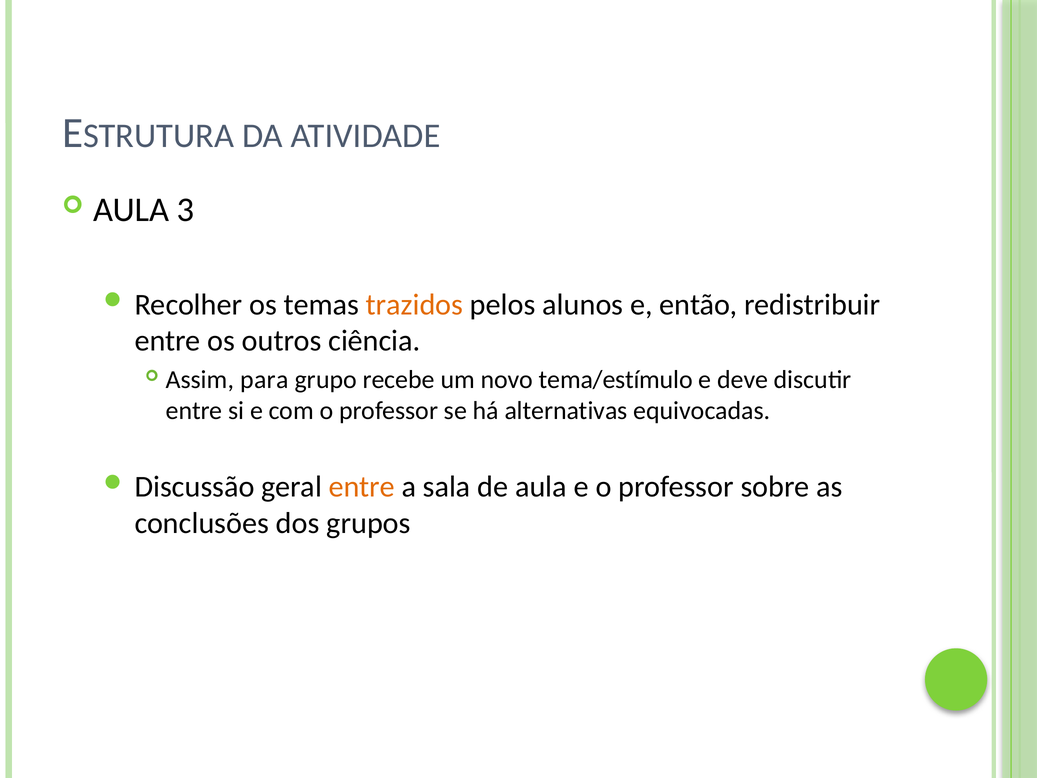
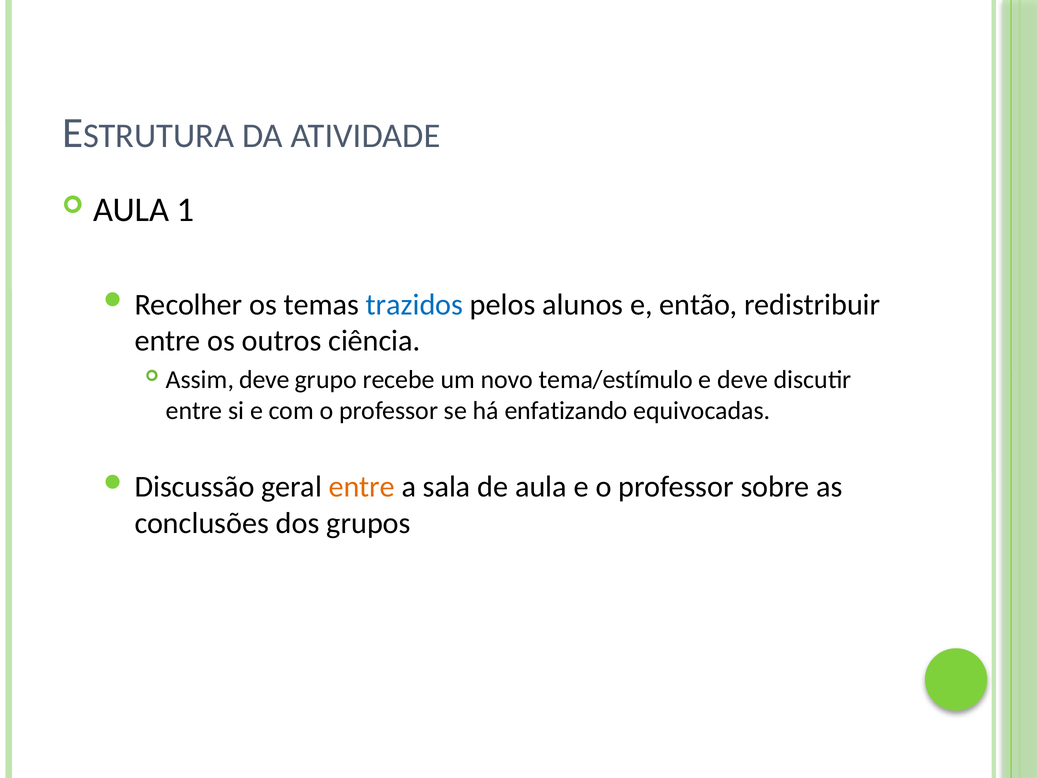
3: 3 -> 1 (186, 210)
trazidos colour: orange -> blue (414, 305)
Assim para: para -> deve (265, 379)
alternativas: alternativas -> enfatizando (566, 410)
